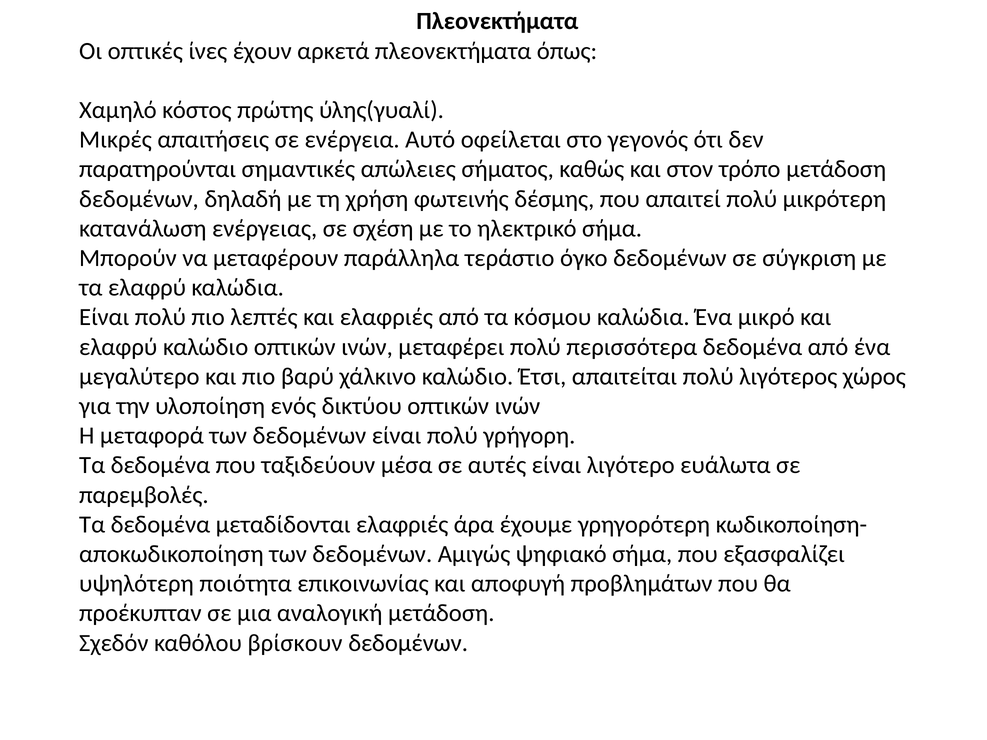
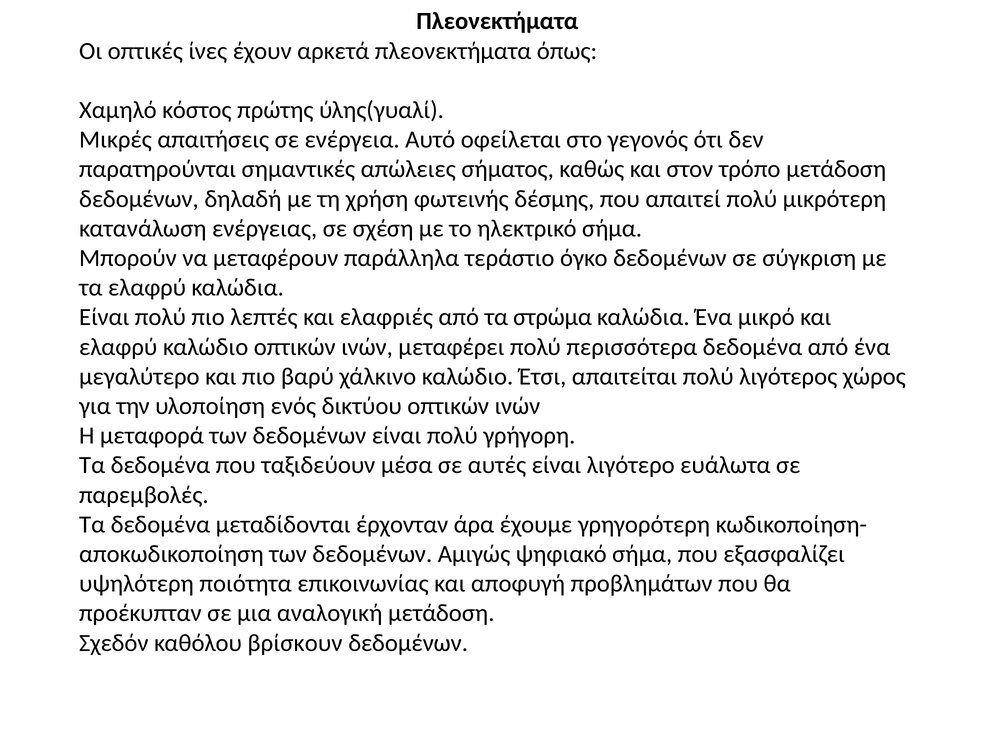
κόσμου: κόσμου -> στρώμα (553, 317)
μεταδίδονται ελαφριές: ελαφριές -> έρχονταν (402, 525)
